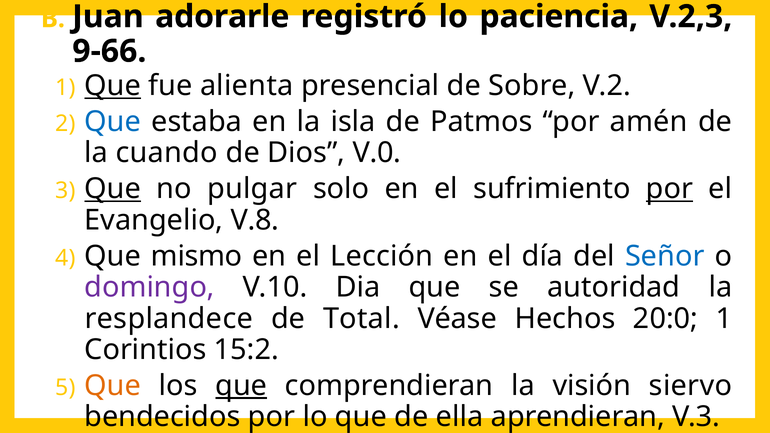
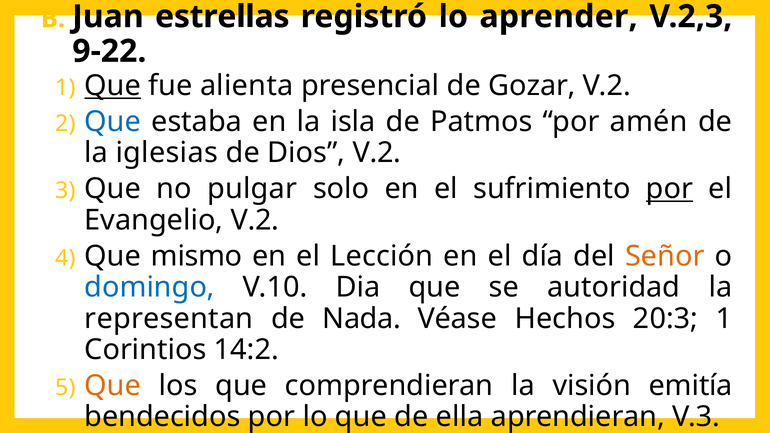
adorarle: adorarle -> estrellas (222, 17)
paciencia: paciencia -> aprender (559, 17)
9-66: 9-66 -> 9-22 (109, 51)
Sobre: Sobre -> Gozar (532, 86)
cuando: cuando -> iglesias (167, 153)
Dios V.0: V.0 -> V.2 (377, 153)
Que underline: present -> none (113, 189)
Evangelio V.8: V.8 -> V.2 (255, 220)
Señor colour: blue -> orange (665, 256)
domingo colour: purple -> blue (150, 287)
resplandece: resplandece -> representan (169, 319)
Total: Total -> Nada (362, 319)
20:0: 20:0 -> 20:3 (666, 319)
15:2: 15:2 -> 14:2 (246, 350)
que underline: present -> none (241, 386)
siervo: siervo -> emitía (691, 386)
